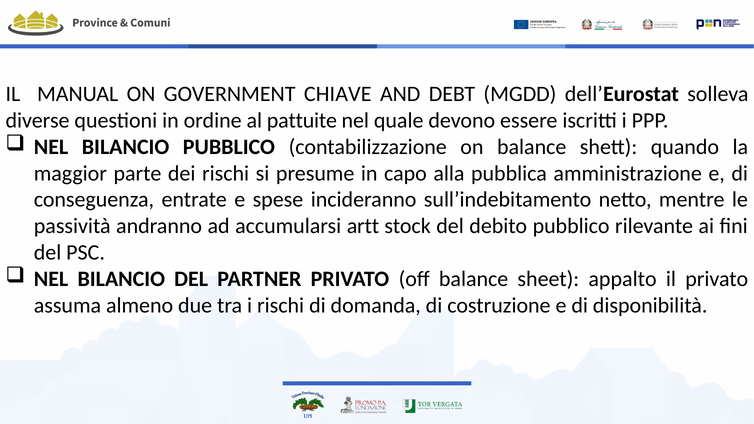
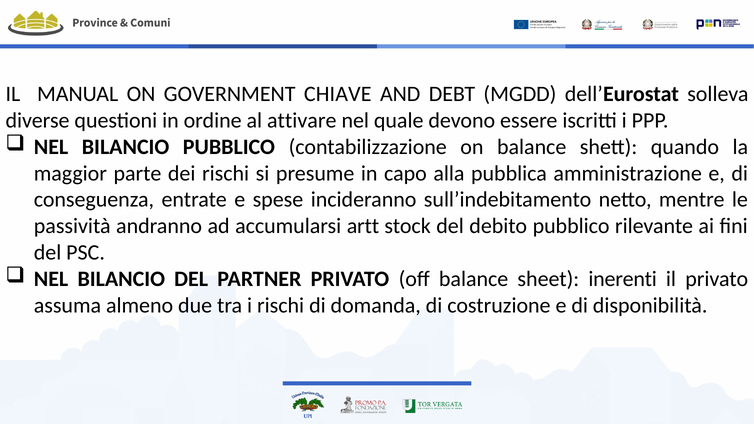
pattuite: pattuite -> attivare (302, 121)
appalto: appalto -> inerenti (623, 279)
